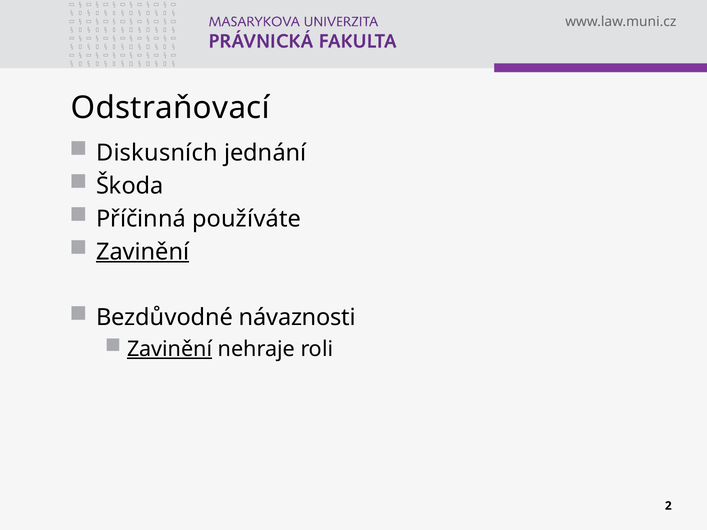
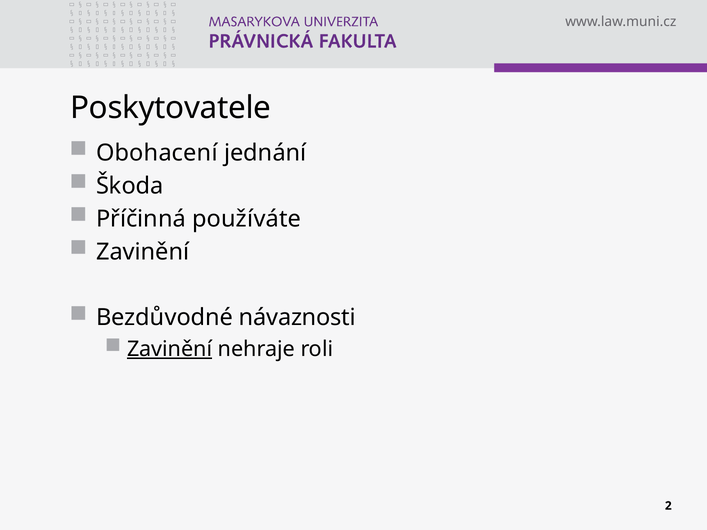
Odstraňovací: Odstraňovací -> Poskytovatele (171, 108)
Diskusních: Diskusních -> Obohacení (157, 153)
Zavinění underline: present -> none (143, 252)
